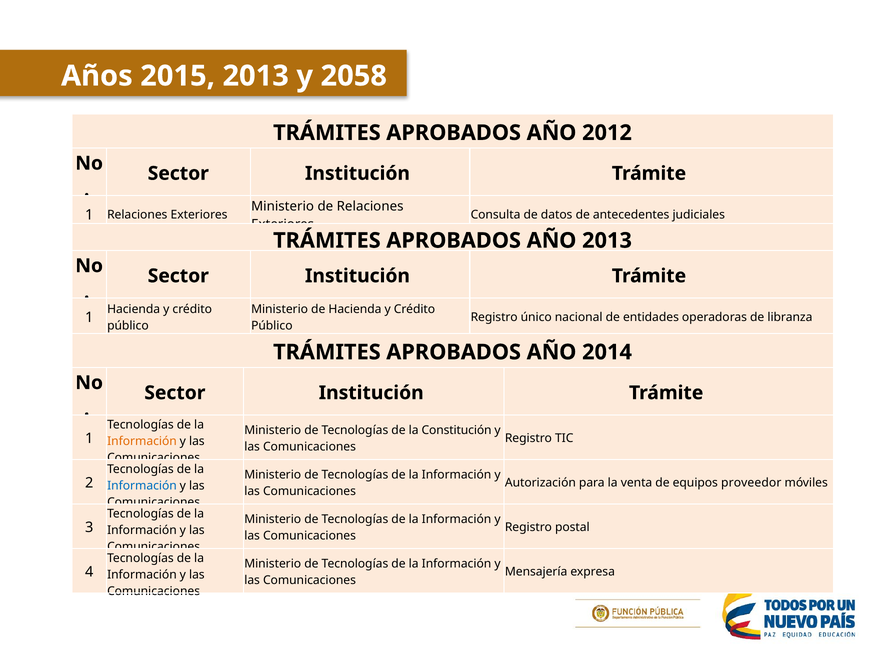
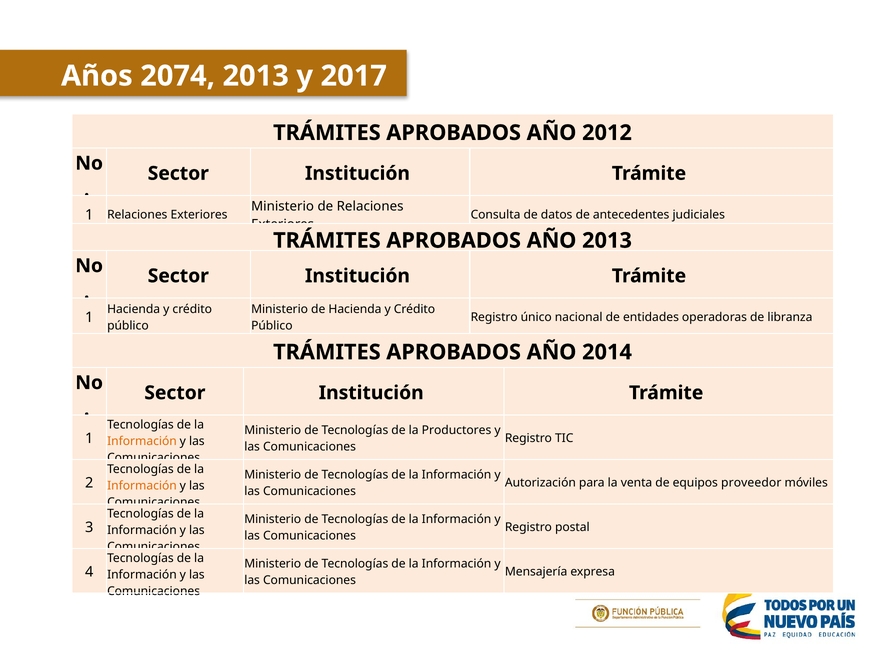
2015: 2015 -> 2074 (178, 76)
2058: 2058 -> 2017 (354, 76)
Constitución: Constitución -> Productores (457, 430)
Información colour: blue -> orange (142, 486)
